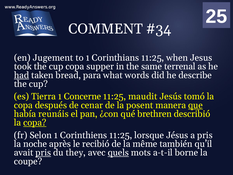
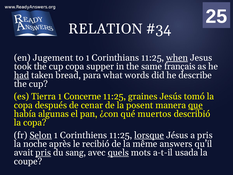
COMMENT: COMMENT -> RELATION (106, 29)
when underline: none -> present (177, 58)
terrenal: terrenal -> français (180, 66)
maudit: maudit -> graines (143, 96)
reunáis: reunáis -> algunas (54, 114)
brethren: brethren -> muertos (154, 114)
copa underline: present -> none (35, 122)
Selon underline: none -> present (41, 135)
lorsque underline: none -> present (149, 135)
también: también -> answers (176, 144)
they: they -> sang (76, 152)
borne: borne -> usada (187, 152)
